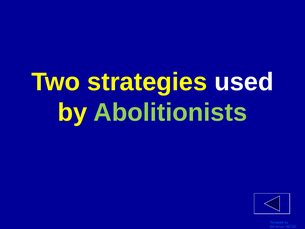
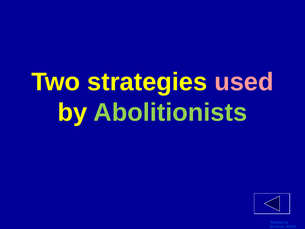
used colour: white -> pink (244, 82)
